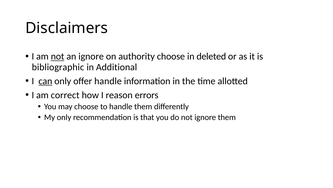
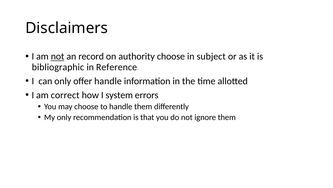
an ignore: ignore -> record (91, 56)
deleted: deleted -> subject (211, 56)
Additional: Additional -> Reference (117, 67)
can underline: present -> none (45, 81)
reason: reason -> system (119, 95)
